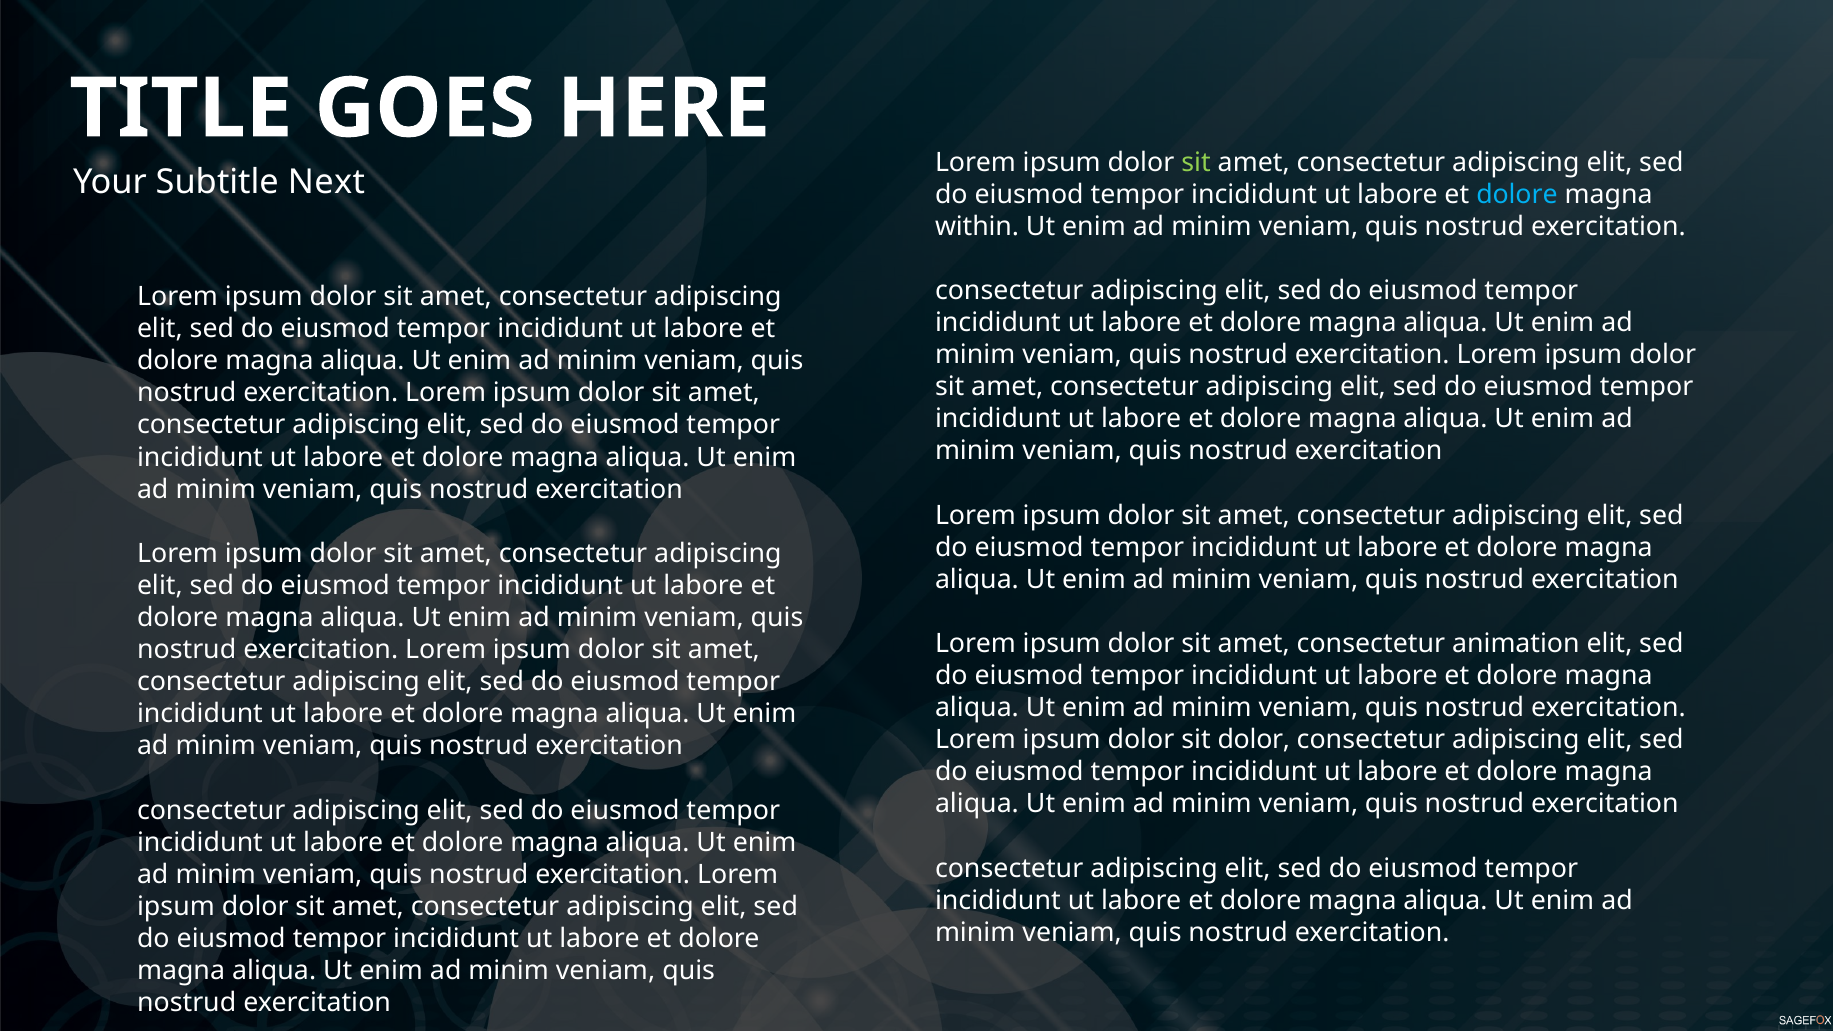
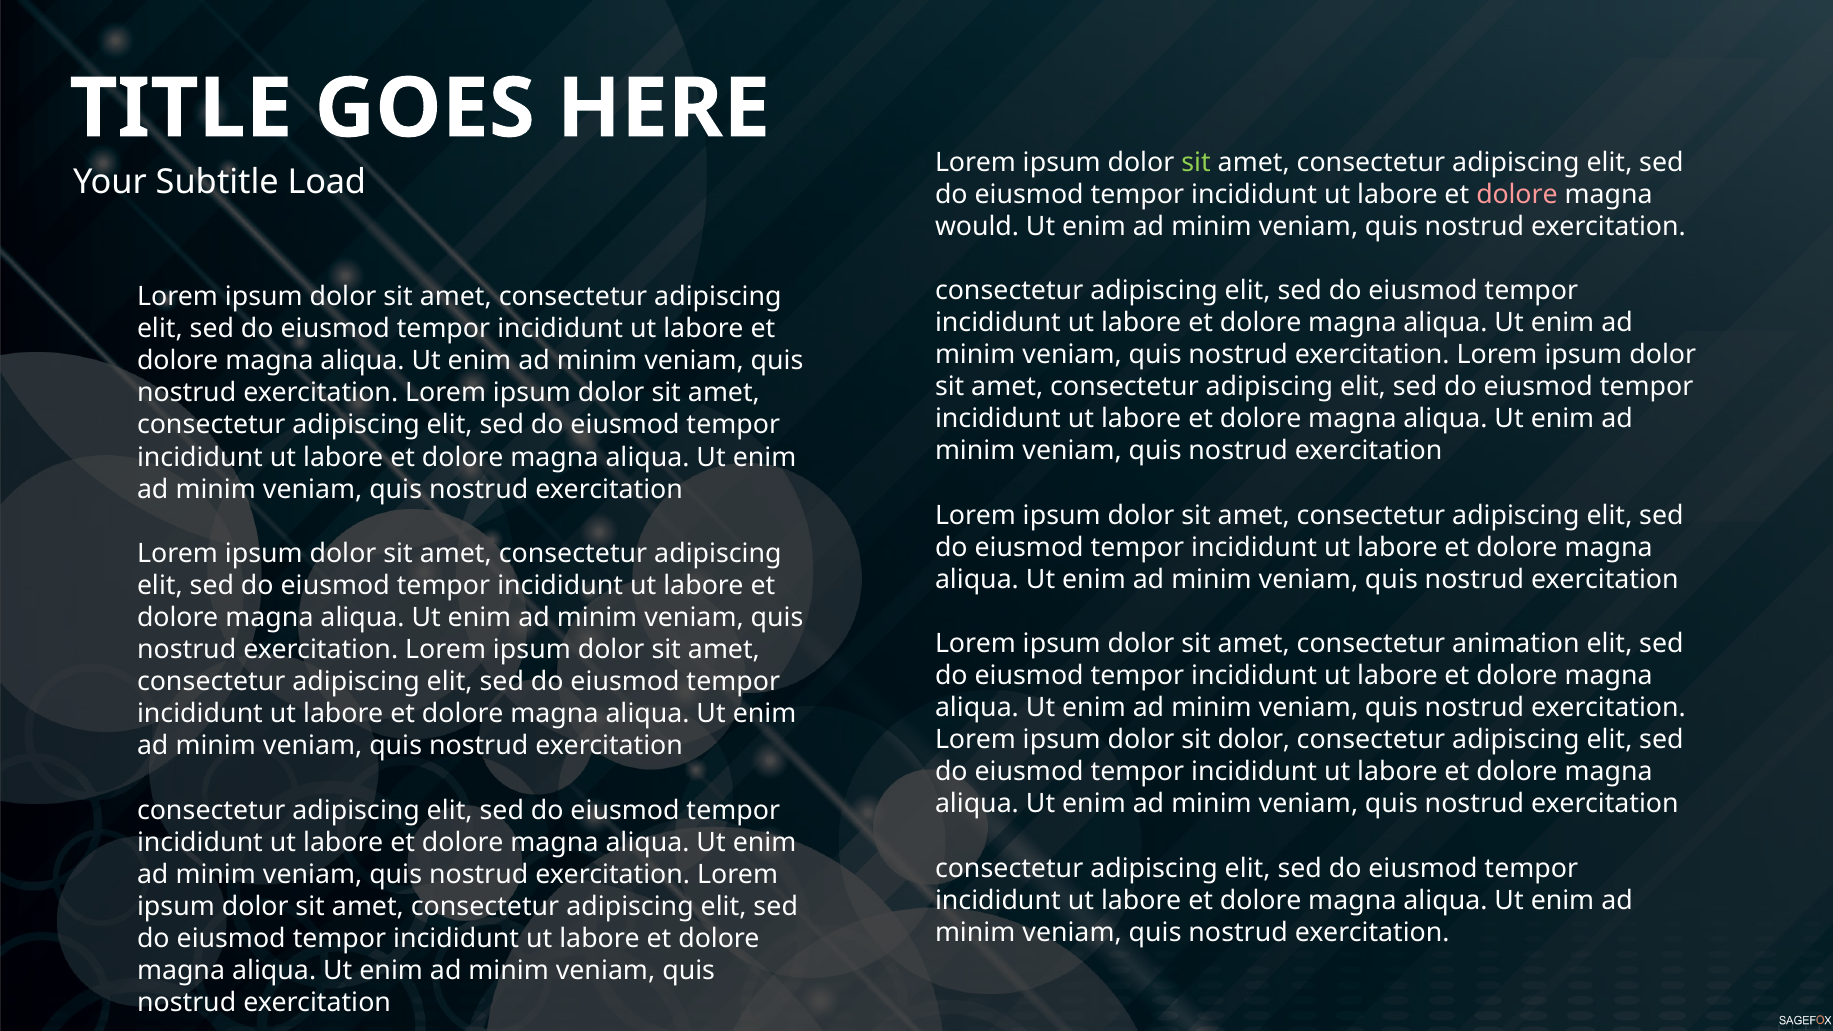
Next: Next -> Load (327, 182)
dolore colour: light blue -> pink (1517, 194)
within: within -> would (977, 226)
